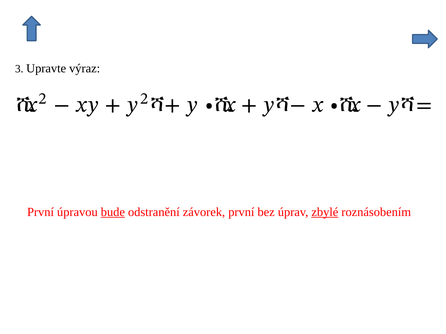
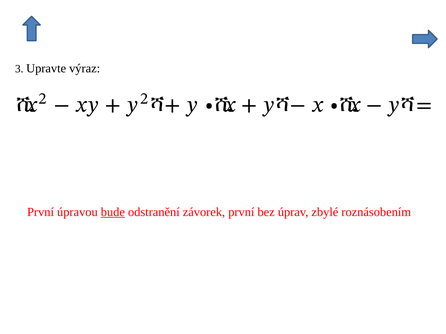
zbylé underline: present -> none (325, 212)
